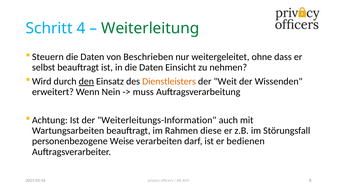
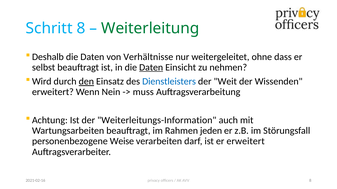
Schritt 4: 4 -> 8 (81, 28)
Steuern: Steuern -> Deshalb (48, 57)
Beschrieben: Beschrieben -> Verhältnisse (148, 57)
Daten underline: none -> present (151, 68)
Dienstleisters colour: orange -> blue (169, 82)
diese: diese -> jeden (211, 131)
er bedienen: bedienen -> erweitert (246, 142)
